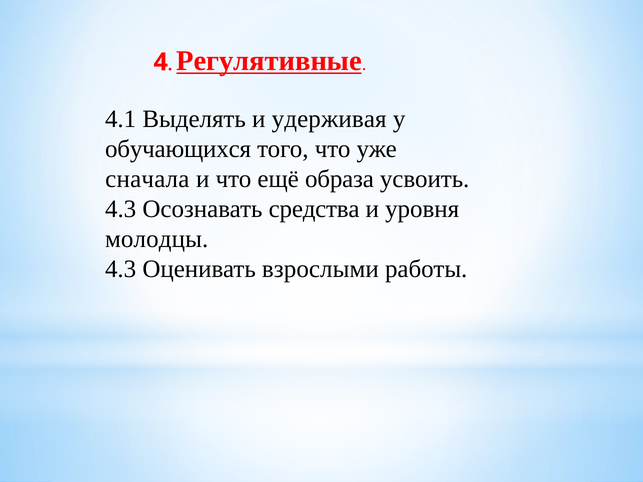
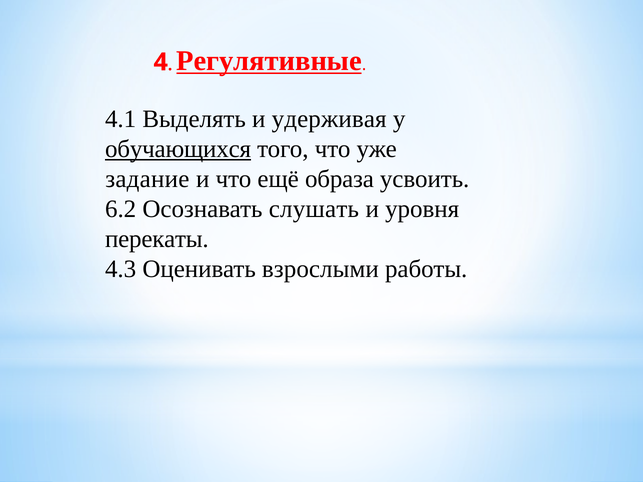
обучающихся underline: none -> present (178, 149)
сначала: сначала -> задание (147, 179)
4.3: 4.3 -> 6.2 (121, 209)
средства: средства -> слушать (314, 209)
молодцы: молодцы -> перекаты (157, 239)
